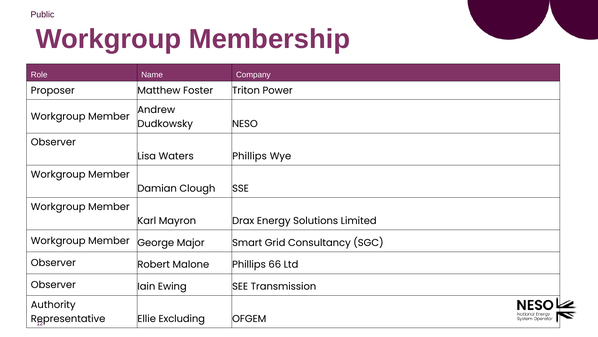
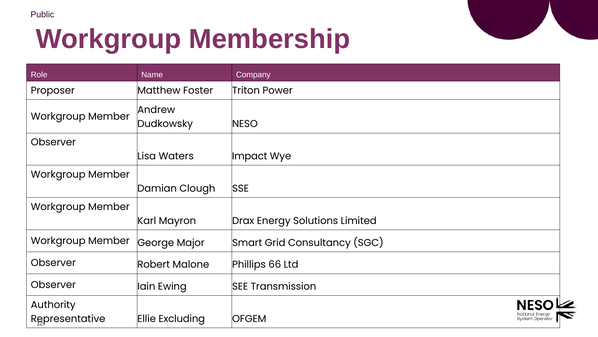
Waters Phillips: Phillips -> Impact (250, 156)
